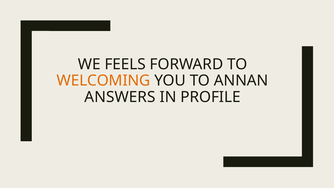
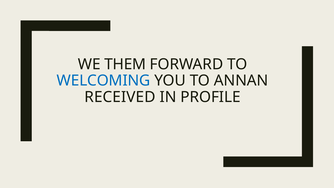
FEELS: FEELS -> THEM (125, 64)
WELCOMING colour: orange -> blue (104, 81)
ANSWERS: ANSWERS -> RECEIVED (120, 97)
